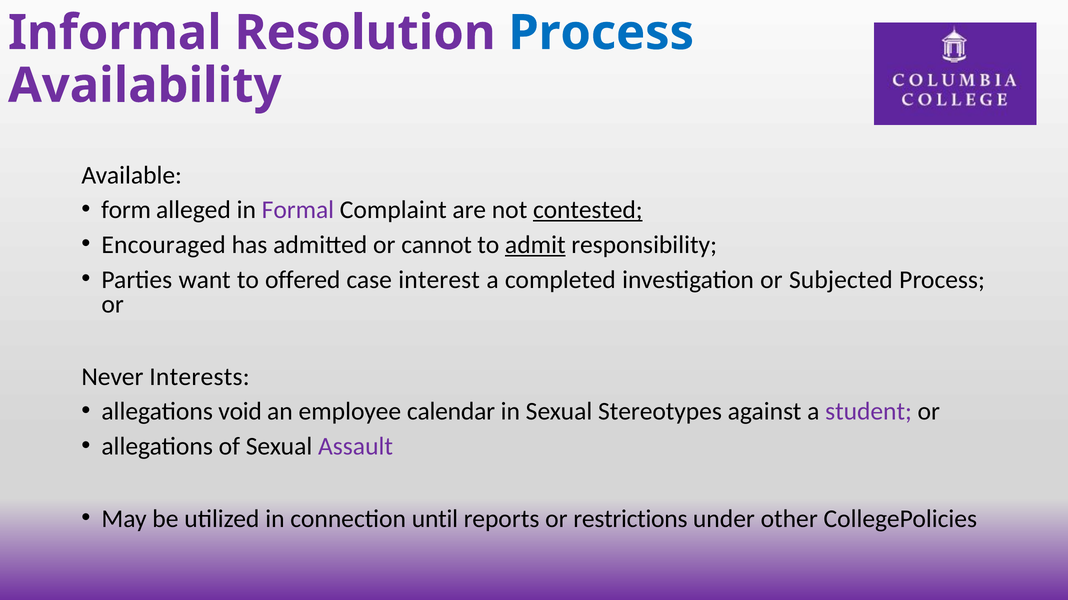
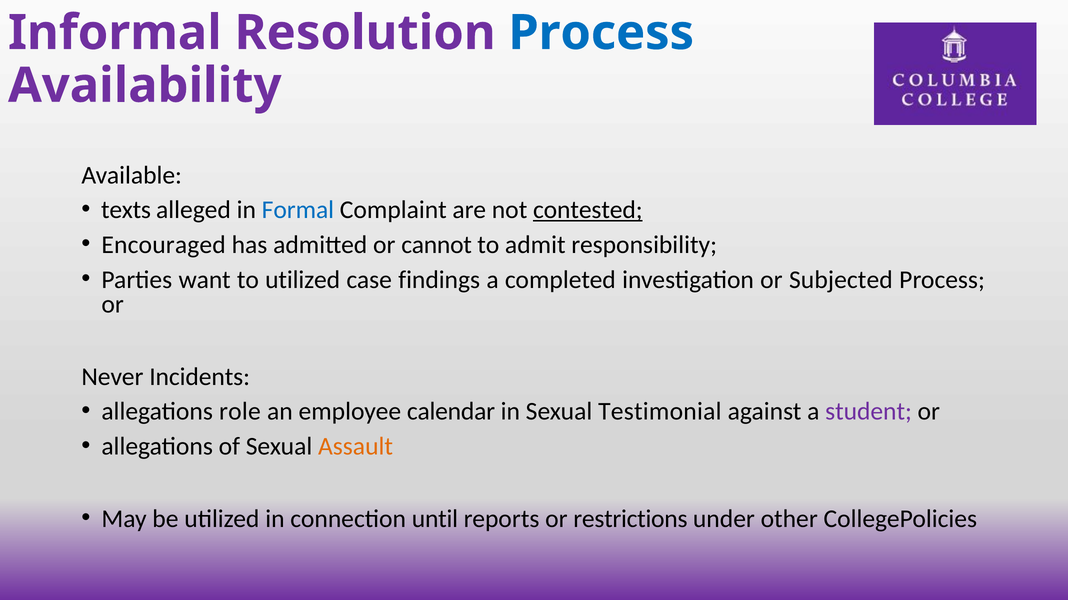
form: form -> texts (126, 210)
Formal colour: purple -> blue (298, 210)
admit underline: present -> none (535, 245)
to offered: offered -> utilized (303, 280)
interest: interest -> findings (439, 280)
Interests: Interests -> Incidents (200, 377)
void: void -> role (240, 412)
Stereotypes: Stereotypes -> Testimonial (660, 412)
Assault colour: purple -> orange (356, 447)
